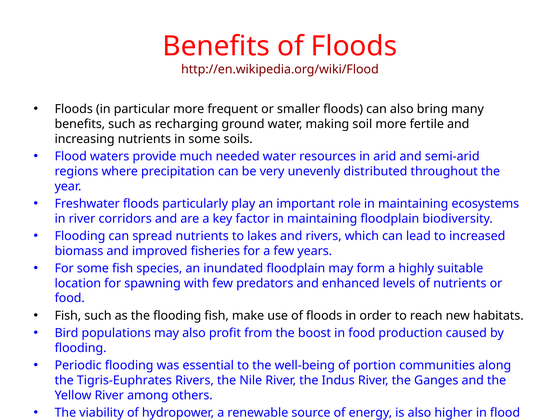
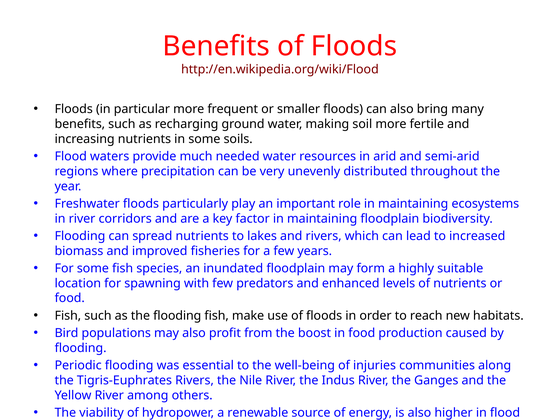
portion: portion -> injuries (375, 365)
